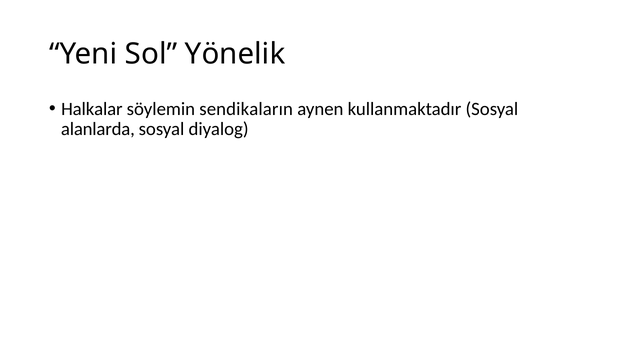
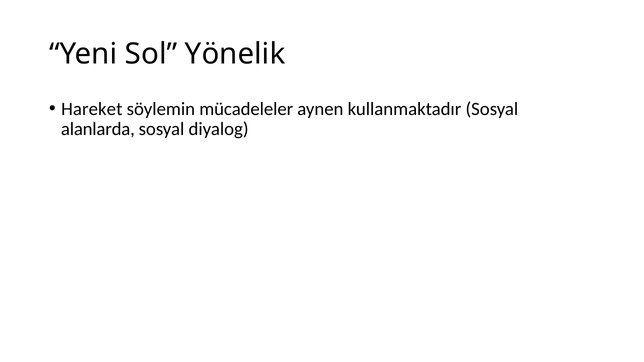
Halkalar: Halkalar -> Hareket (92, 109)
sendikaların: sendikaların -> mücadeleler (246, 109)
